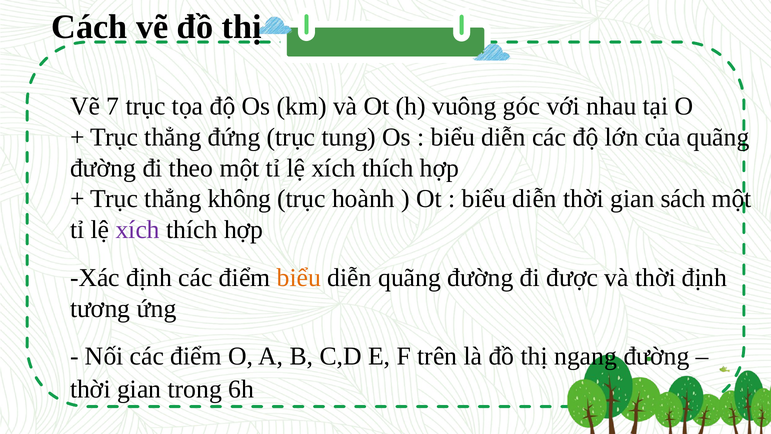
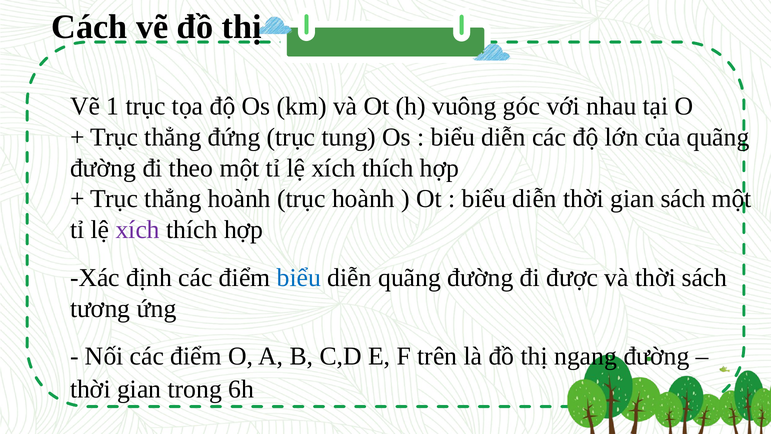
7: 7 -> 1 (113, 106)
thẳng không: không -> hoành (239, 199)
biểu colour: orange -> blue (299, 278)
thời định: định -> sách (704, 278)
